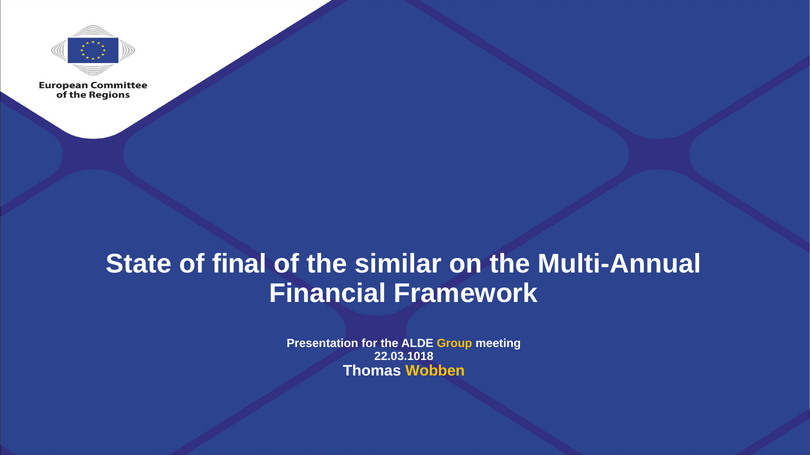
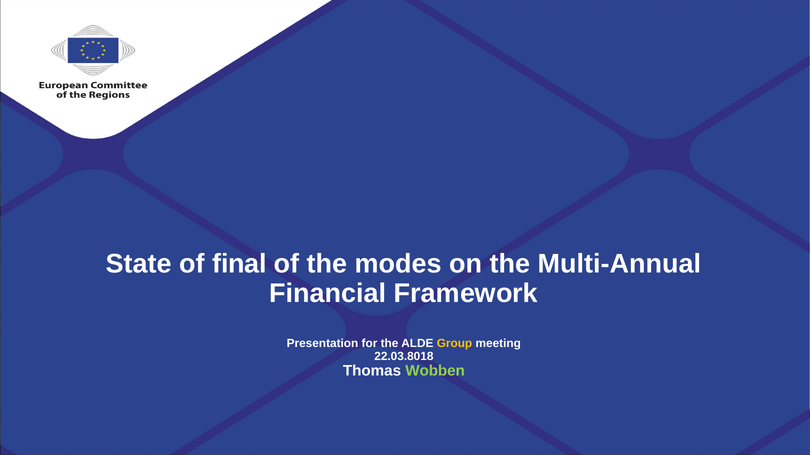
similar: similar -> modes (398, 264)
22.03.1018: 22.03.1018 -> 22.03.8018 (404, 357)
Wobben colour: yellow -> light green (435, 371)
